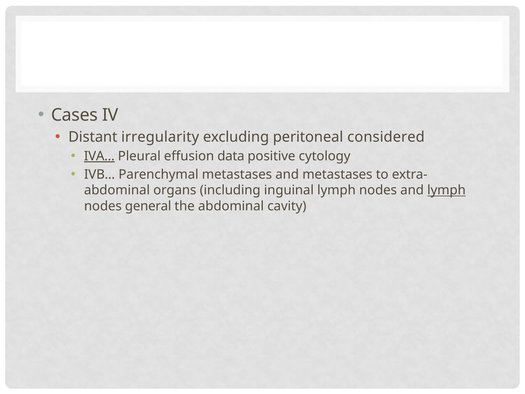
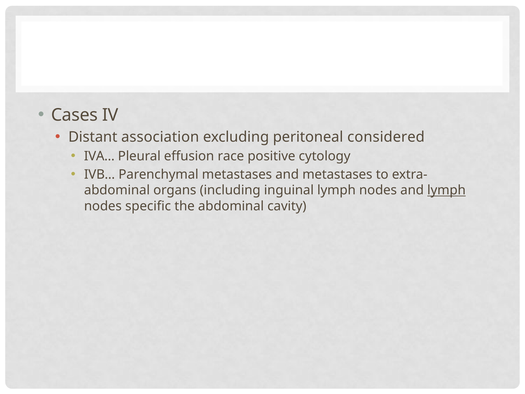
irregularity: irregularity -> association (160, 137)
IVA… underline: present -> none (99, 156)
data: data -> race (231, 156)
general: general -> specific (148, 206)
